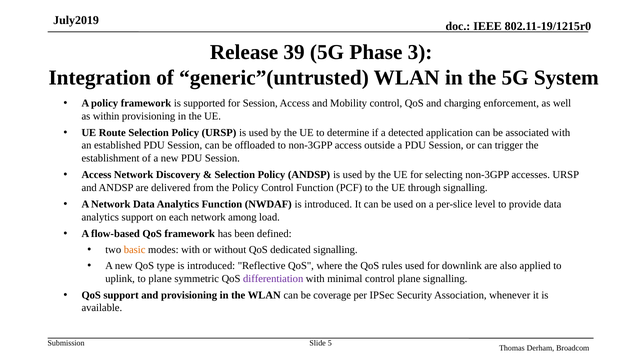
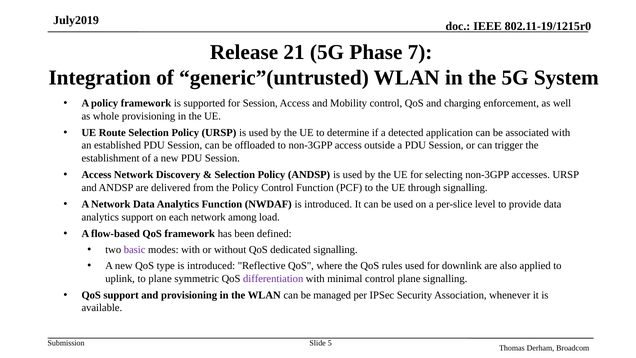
39: 39 -> 21 (294, 52)
3: 3 -> 7 (420, 52)
within: within -> whole (106, 116)
basic colour: orange -> purple (135, 250)
coverage: coverage -> managed (332, 295)
